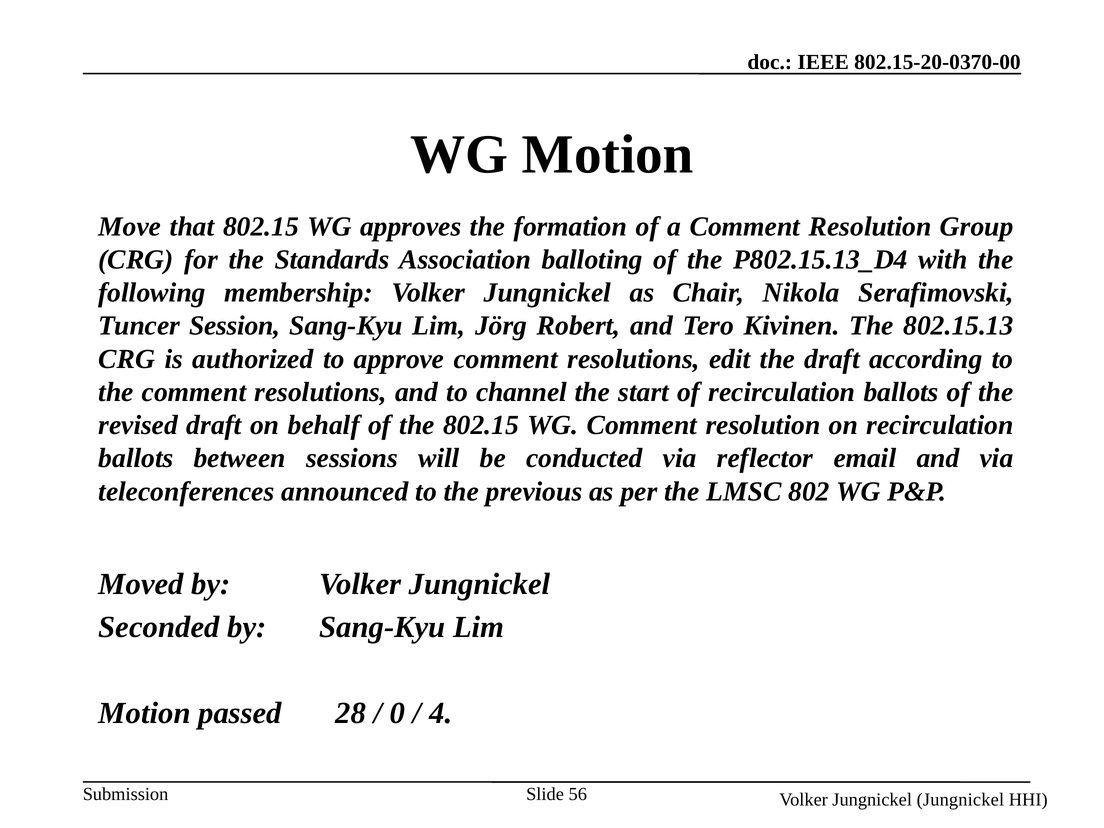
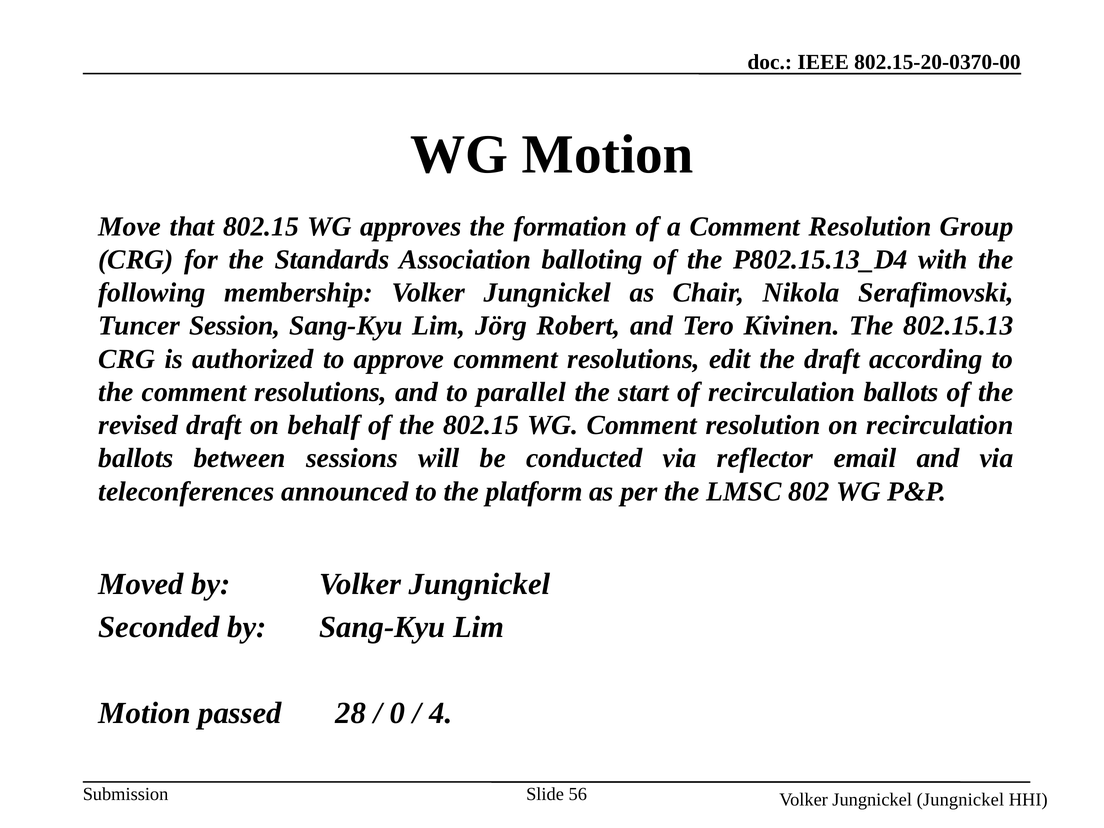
channel: channel -> parallel (521, 392)
previous: previous -> platform (534, 491)
